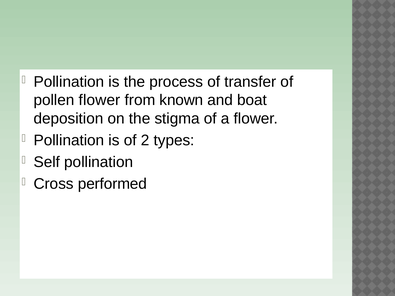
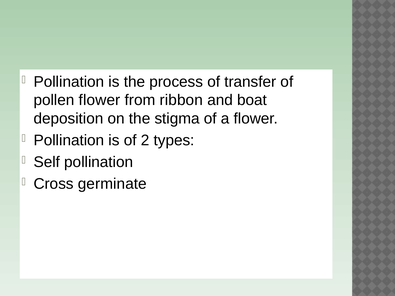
known: known -> ribbon (181, 100)
performed: performed -> germinate (112, 184)
